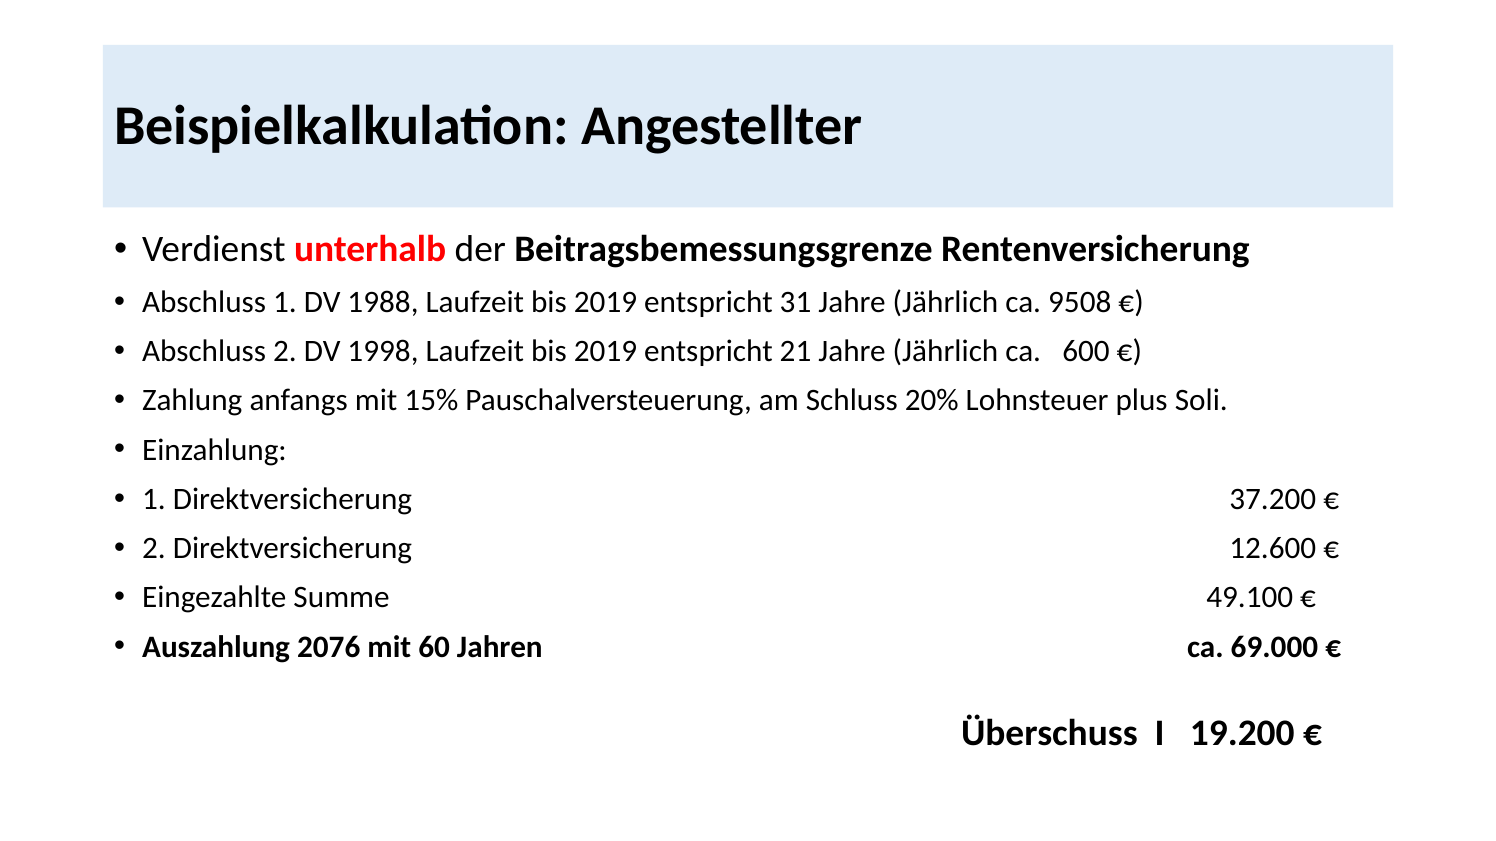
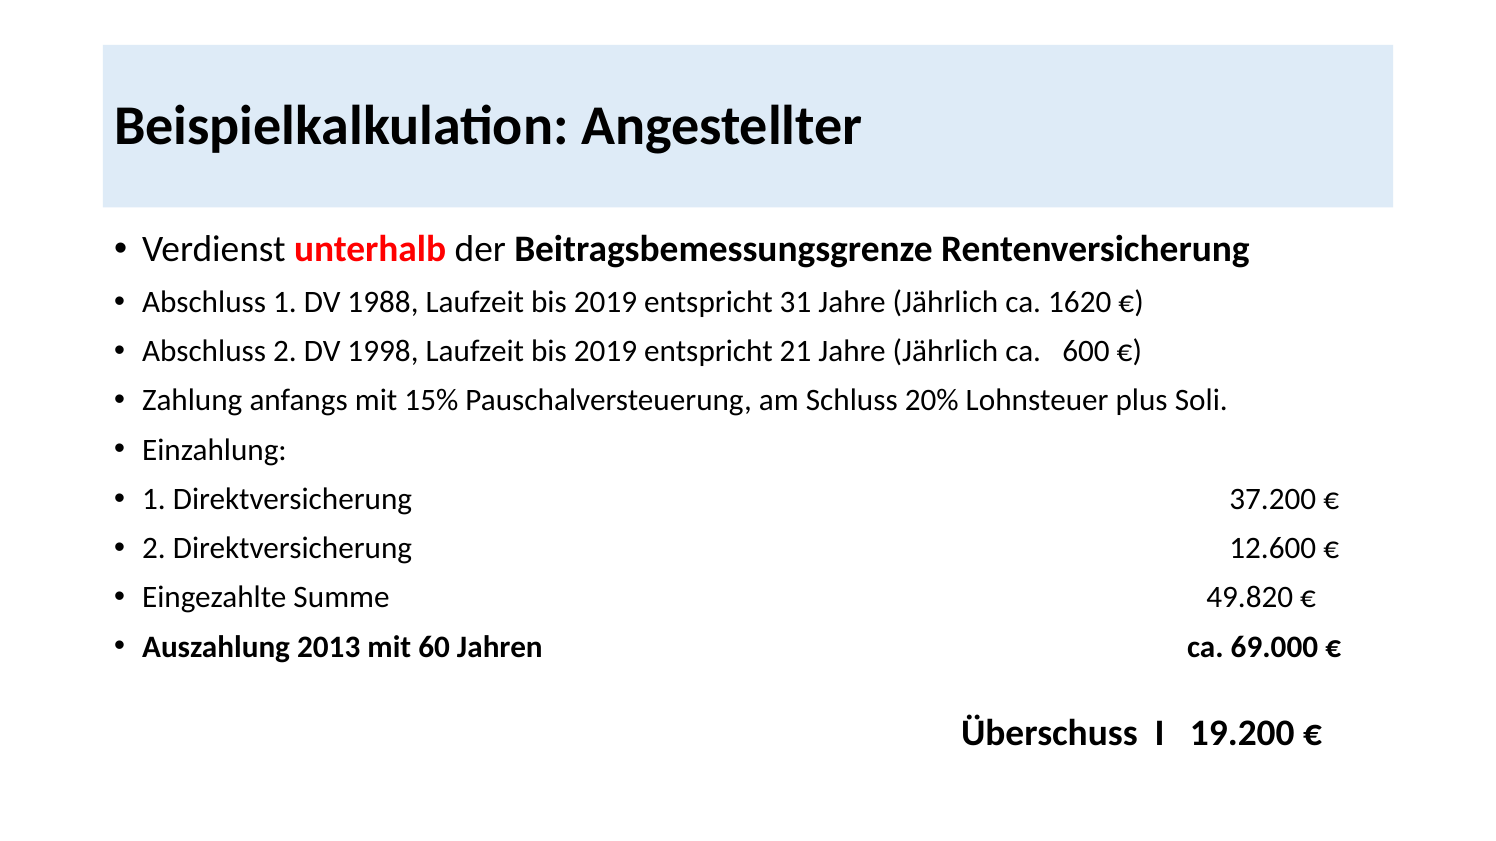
9508: 9508 -> 1620 (1080, 302)
49.100: 49.100 -> 49.820 (1250, 598)
2076: 2076 -> 2013 (329, 647)
